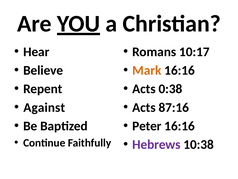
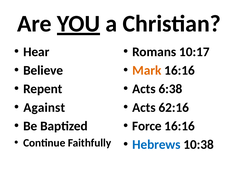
0:38: 0:38 -> 6:38 (170, 89)
87:16: 87:16 -> 62:16 (174, 107)
Peter: Peter -> Force (147, 126)
Hebrews colour: purple -> blue (156, 144)
